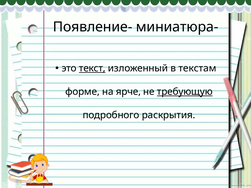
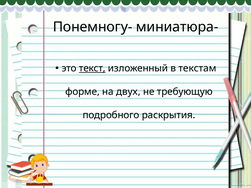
Появление-: Появление- -> Понемногу- (93, 27)
ярче: ярче -> двух (128, 92)
требующую underline: present -> none (185, 92)
